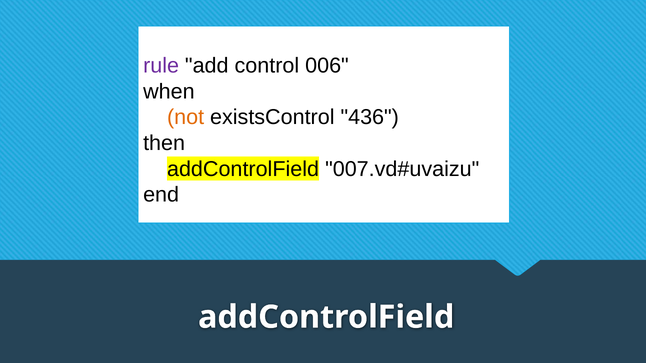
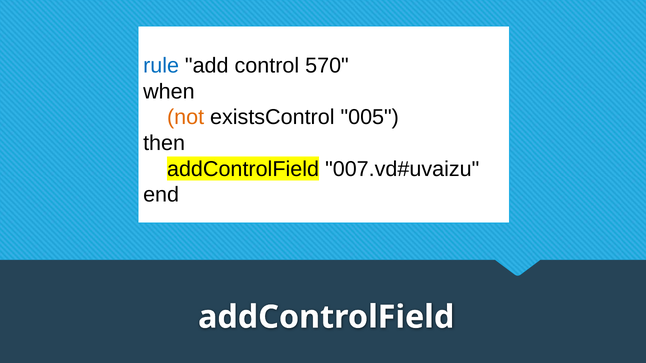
rule colour: purple -> blue (161, 66)
006: 006 -> 570 (327, 66)
436: 436 -> 005 (370, 117)
